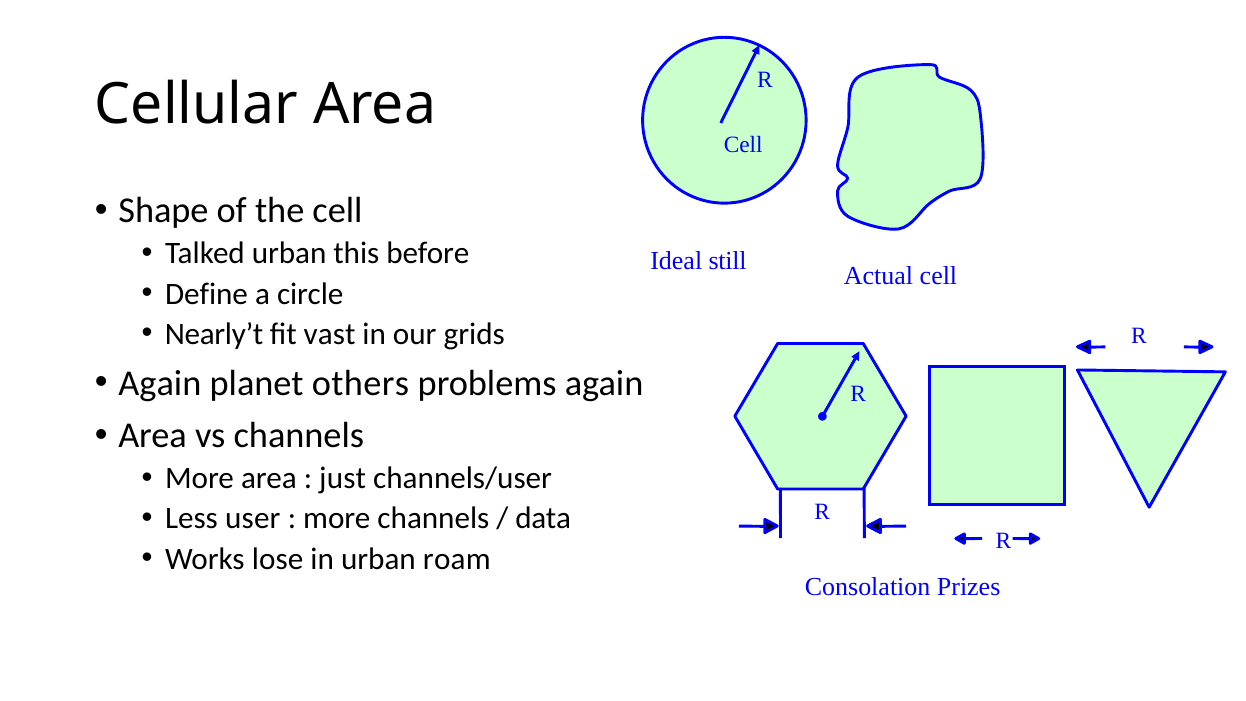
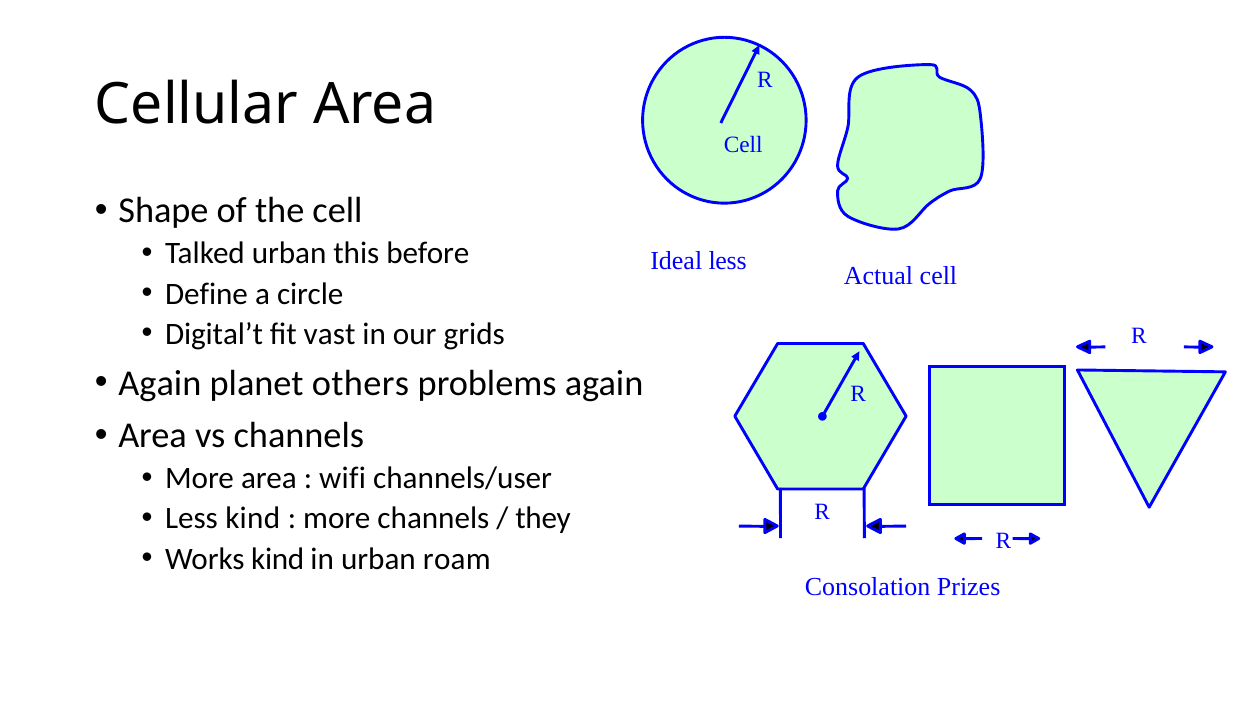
Ideal still: still -> less (728, 261)
Nearly’t: Nearly’t -> Digital’t (214, 334)
just: just -> wifi (343, 478)
Less user: user -> kind (253, 519)
data: data -> they (543, 519)
Works lose: lose -> kind (278, 559)
